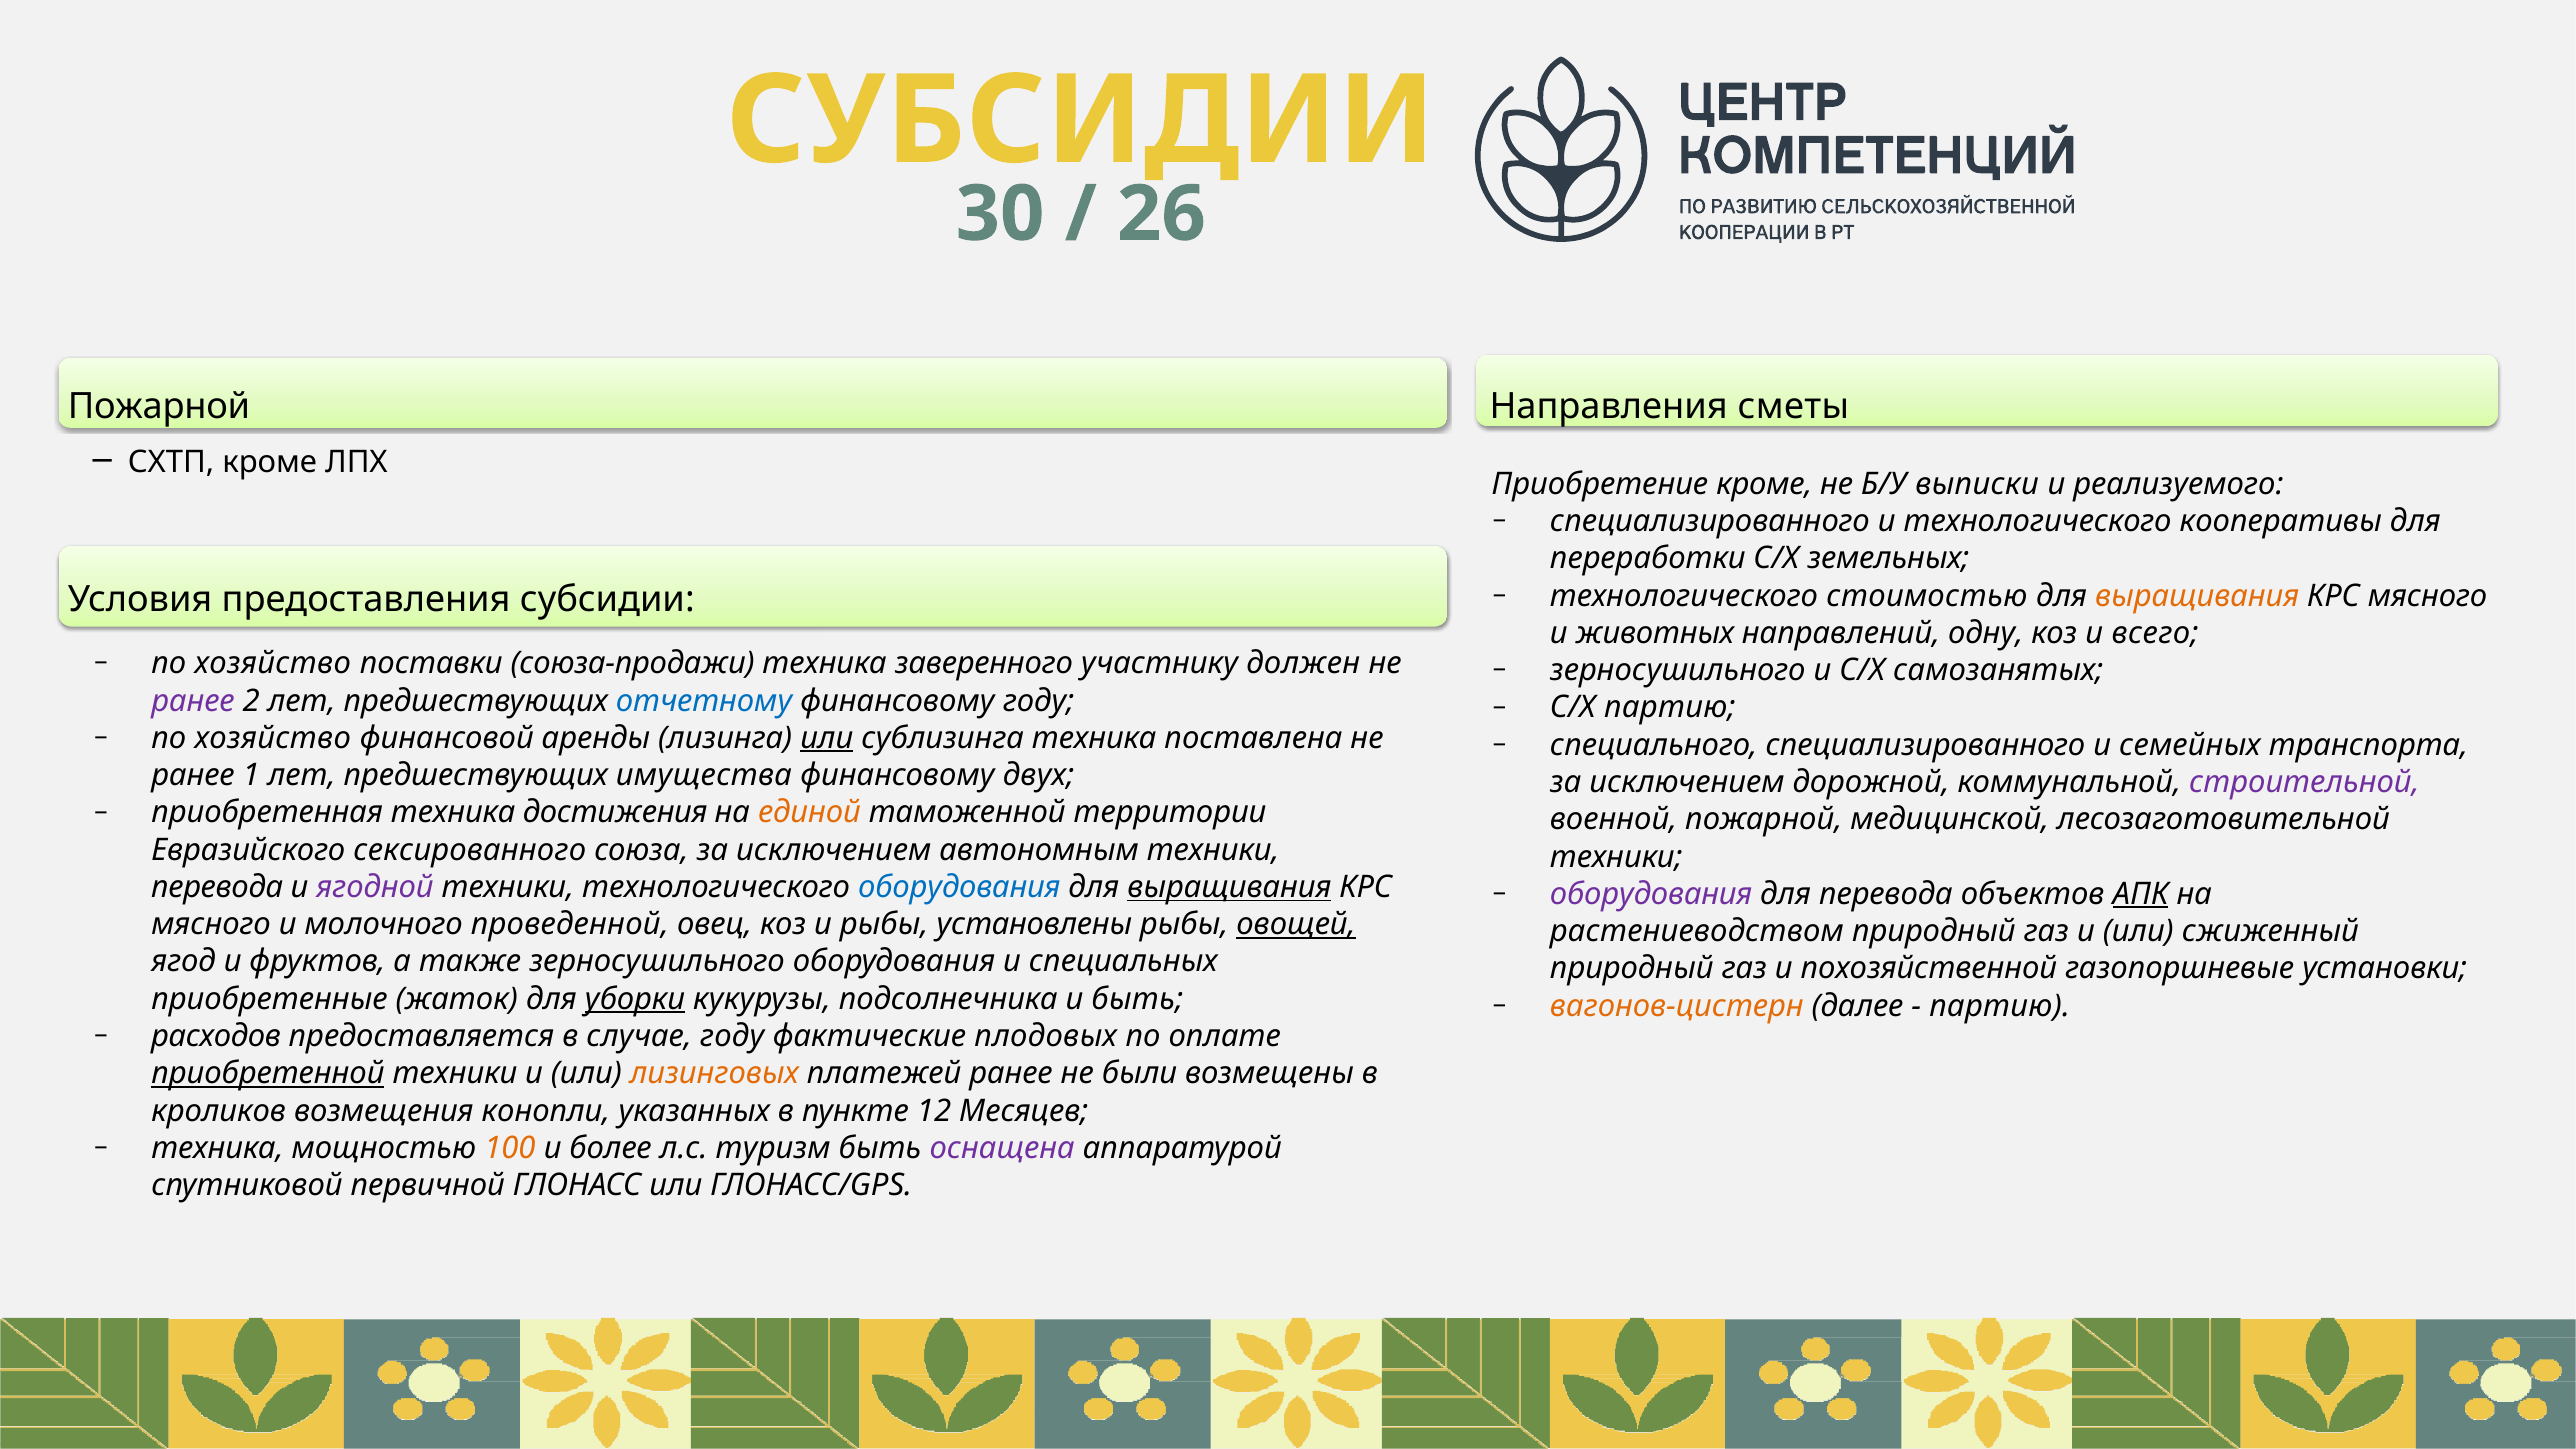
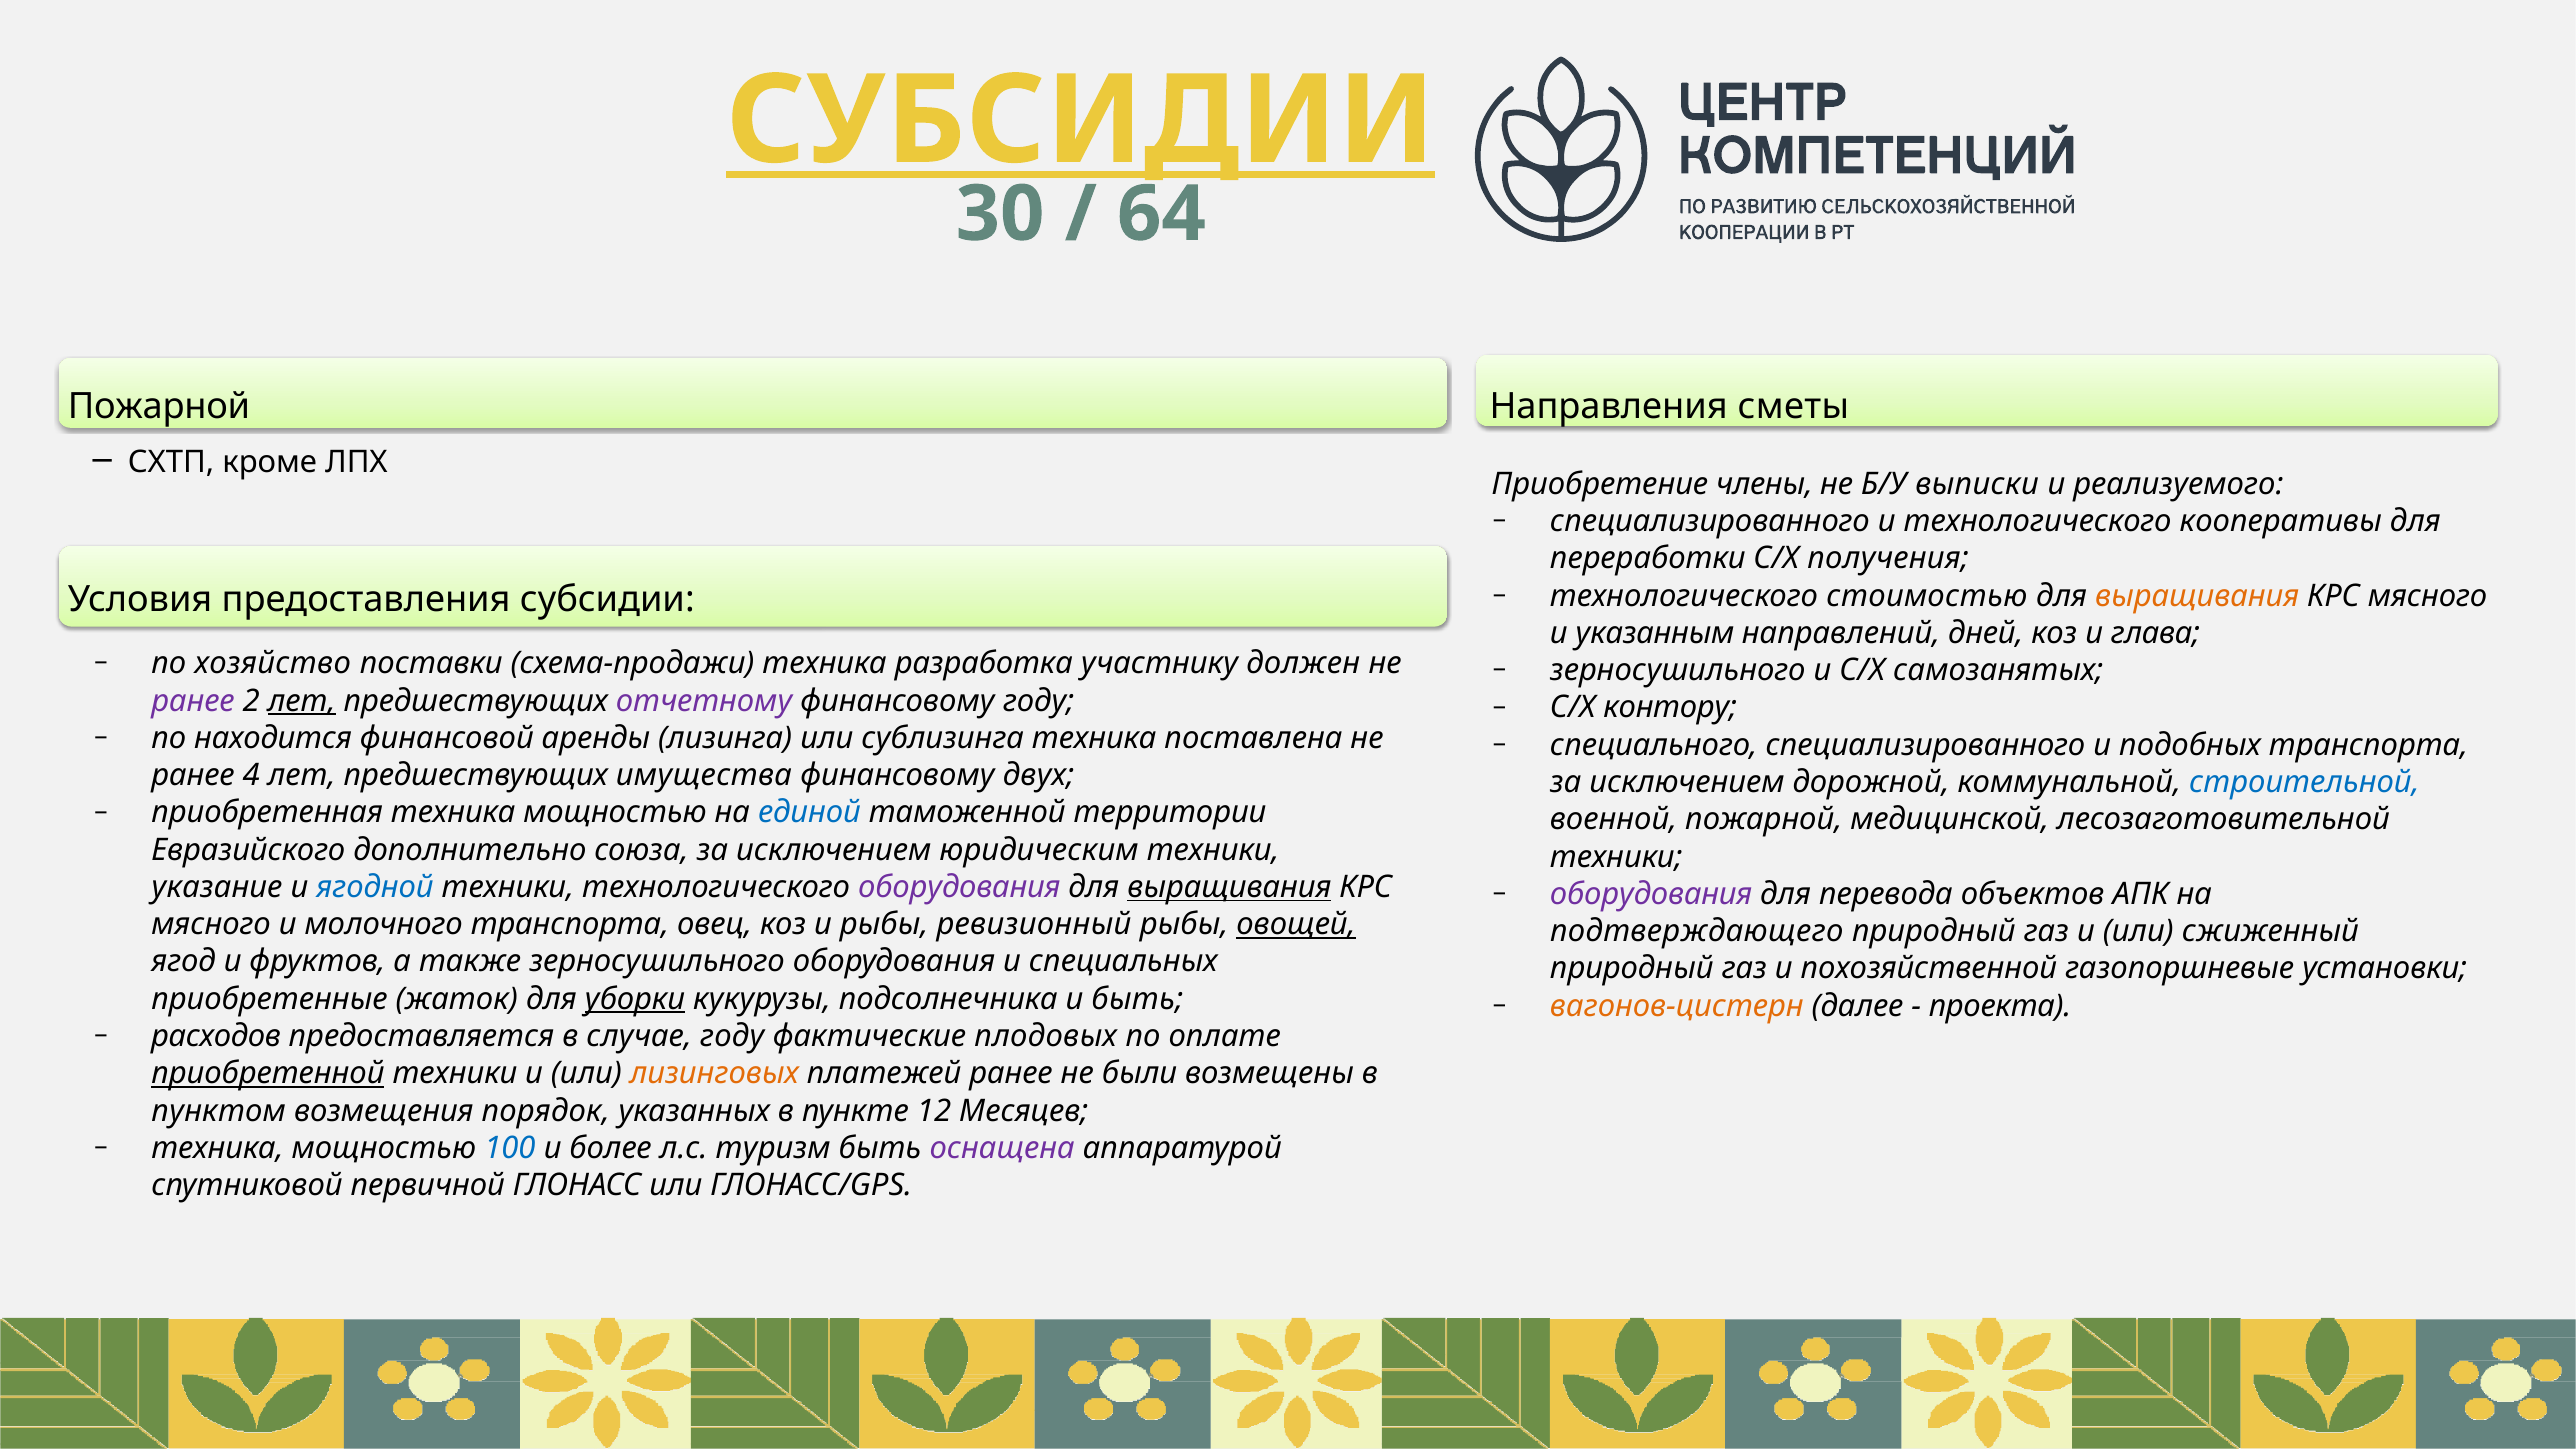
СУБСИДИИ underline: none -> present (1081, 121)
26: 26 -> 64 (1161, 214)
Приобретение кроме: кроме -> члены (1764, 484)
земельных: земельных -> получения (1888, 559)
животных: животных -> указанным (1655, 633)
одну: одну -> дней (1986, 633)
всего: всего -> глава (2155, 633)
союза-продажи: союза-продажи -> схема-продажи (633, 663)
заверенного: заверенного -> разработка (984, 663)
лет underline: none -> present (302, 701)
отчетному colour: blue -> purple (704, 701)
С/Х партию: партию -> контору (1670, 708)
хозяйство: хозяйство -> находится (273, 738)
или underline: present -> none (827, 738)
семейных: семейных -> подобных (2190, 745)
1: 1 -> 4 (251, 775)
строительной colour: purple -> blue (2304, 782)
приобретенная техника достижения: достижения -> мощностью (615, 813)
единой colour: orange -> blue (809, 813)
сексированного: сексированного -> дополнительно (470, 850)
автономным: автономным -> юридическим (1039, 850)
перевода: перевода -> указание (217, 887)
ягодной colour: purple -> blue (375, 887)
оборудования colour: blue -> purple (959, 887)
АПК underline: present -> none (2141, 894)
молочного проведенной: проведенной -> транспорта (570, 924)
установлены: установлены -> ревизионный (1034, 924)
растениеводством: растениеводством -> подтверждающего (1697, 931)
партию: партию -> проекта (2000, 1006)
кроликов: кроликов -> пунктом (219, 1111)
конопли: конопли -> порядок (546, 1111)
100 colour: orange -> blue (510, 1148)
